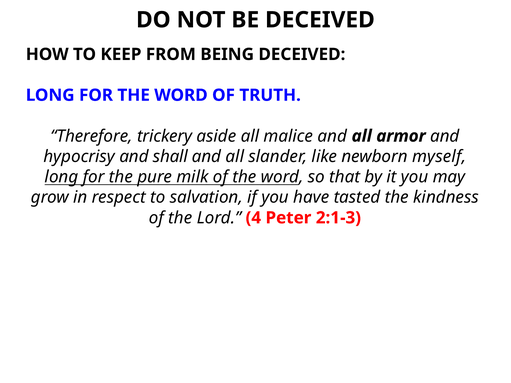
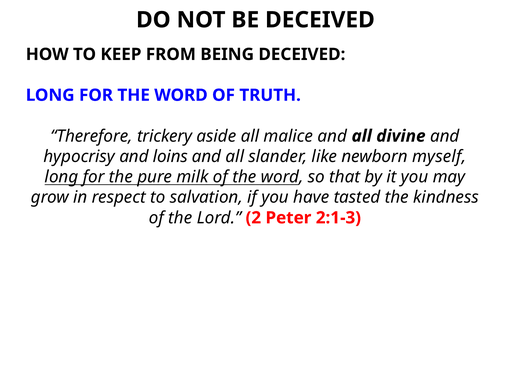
armor: armor -> divine (401, 136)
shall: shall -> loins (170, 157)
4: 4 -> 2 (253, 218)
